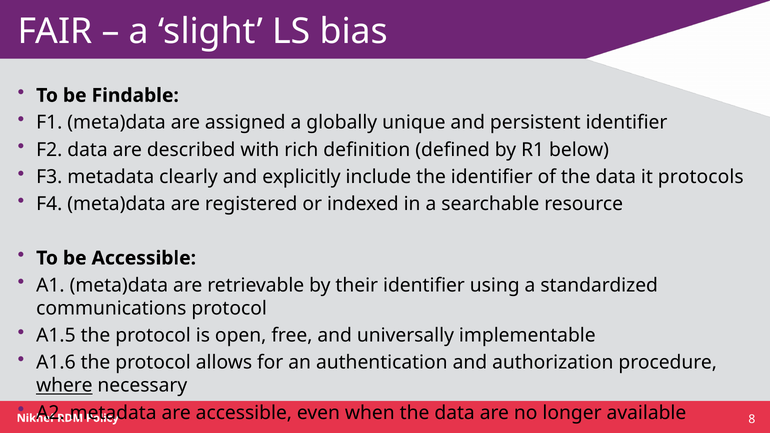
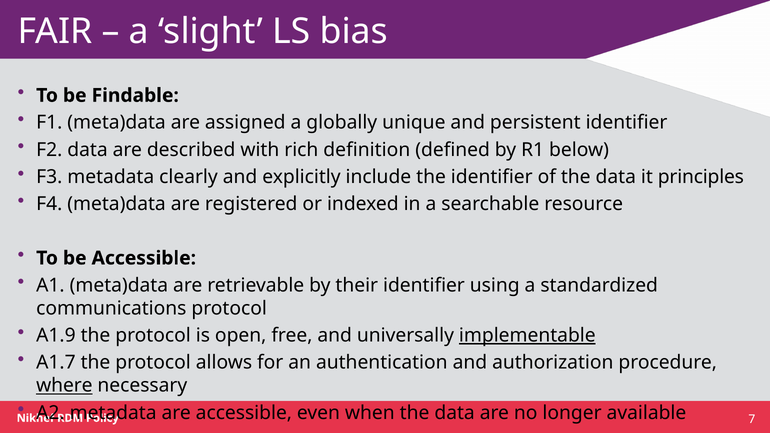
protocols: protocols -> principles (701, 177)
A1.5: A1.5 -> A1.9 (56, 336)
implementable underline: none -> present (527, 336)
A1.6: A1.6 -> A1.7 (56, 363)
8: 8 -> 7 (752, 419)
